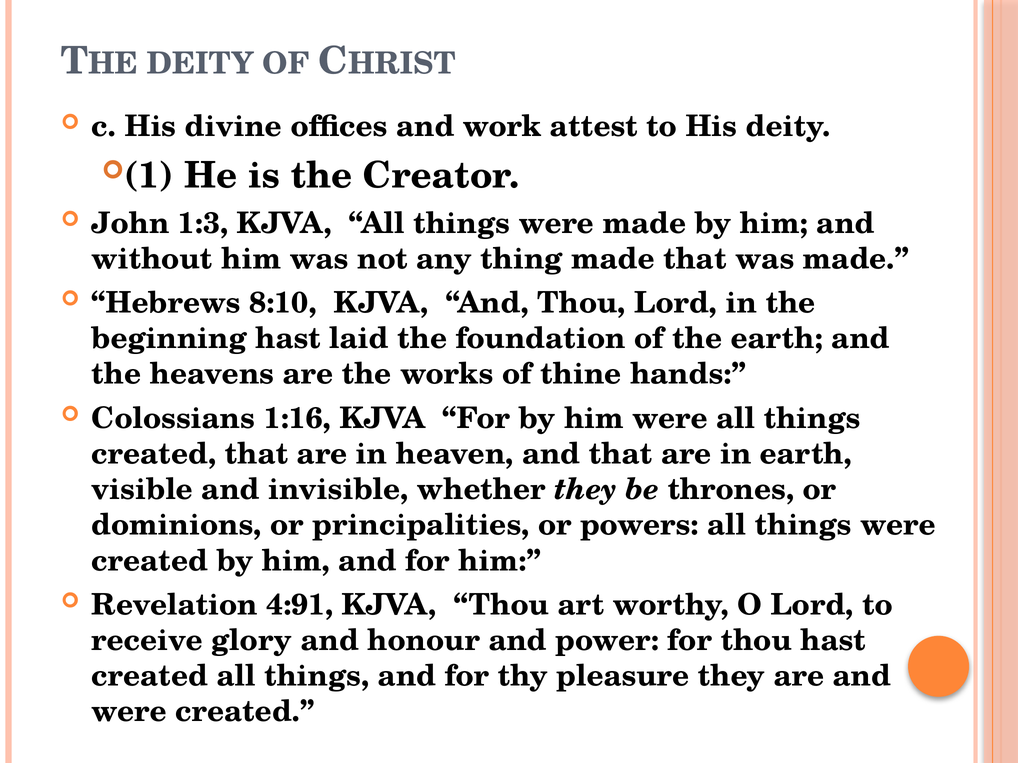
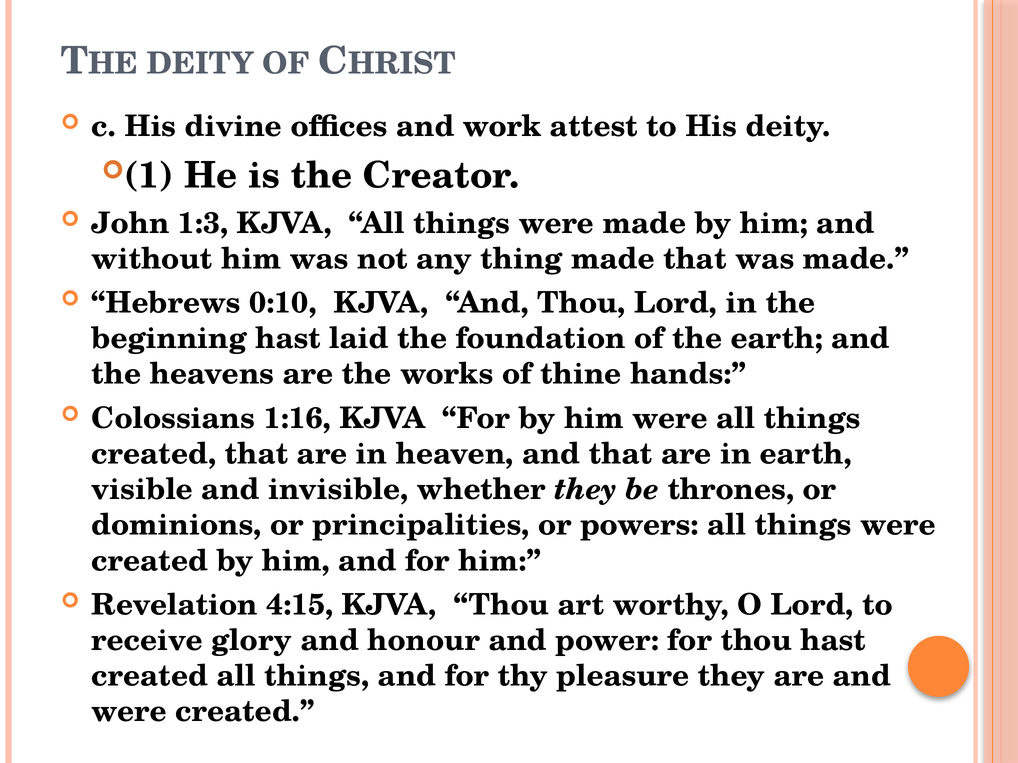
8:10: 8:10 -> 0:10 (283, 303)
4:91: 4:91 -> 4:15 (300, 605)
